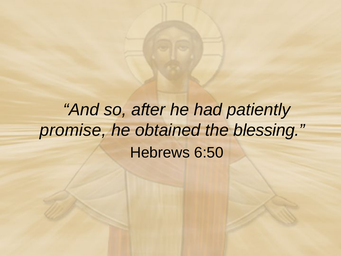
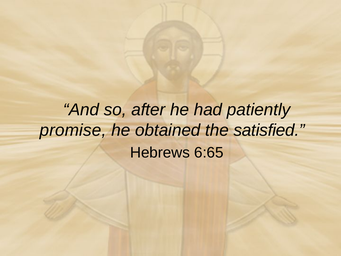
blessing: blessing -> satisfied (269, 130)
6:50: 6:50 -> 6:65 (209, 152)
